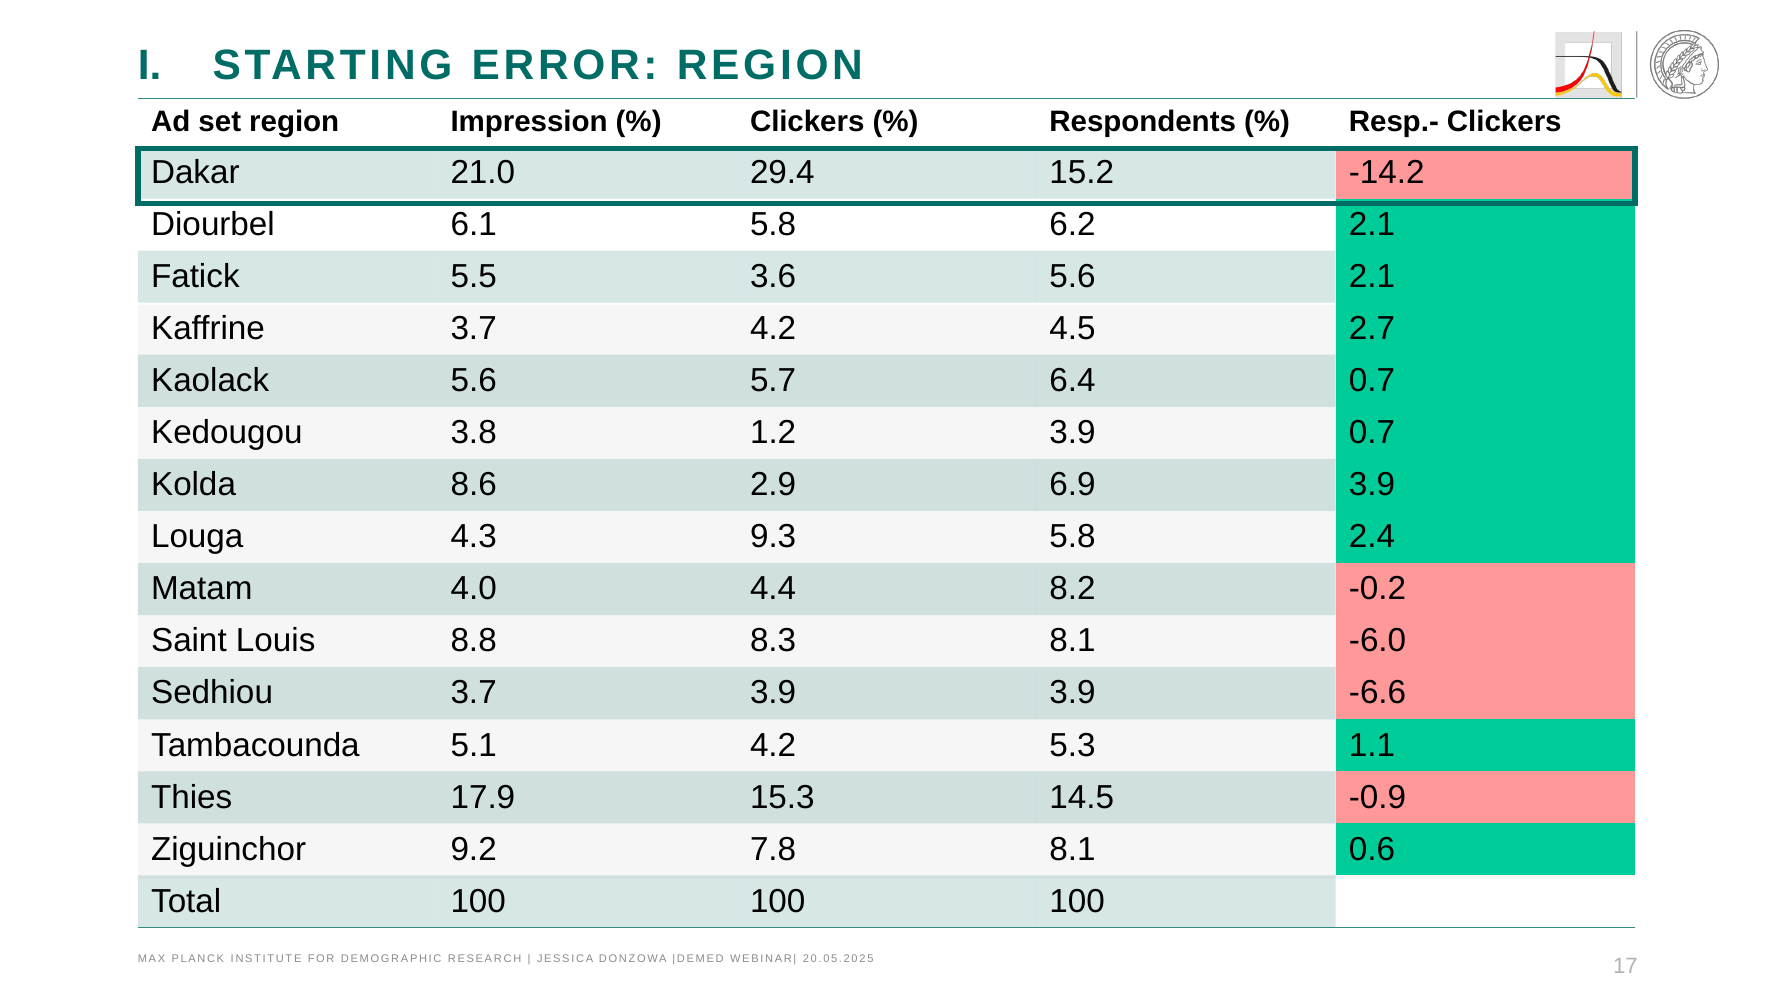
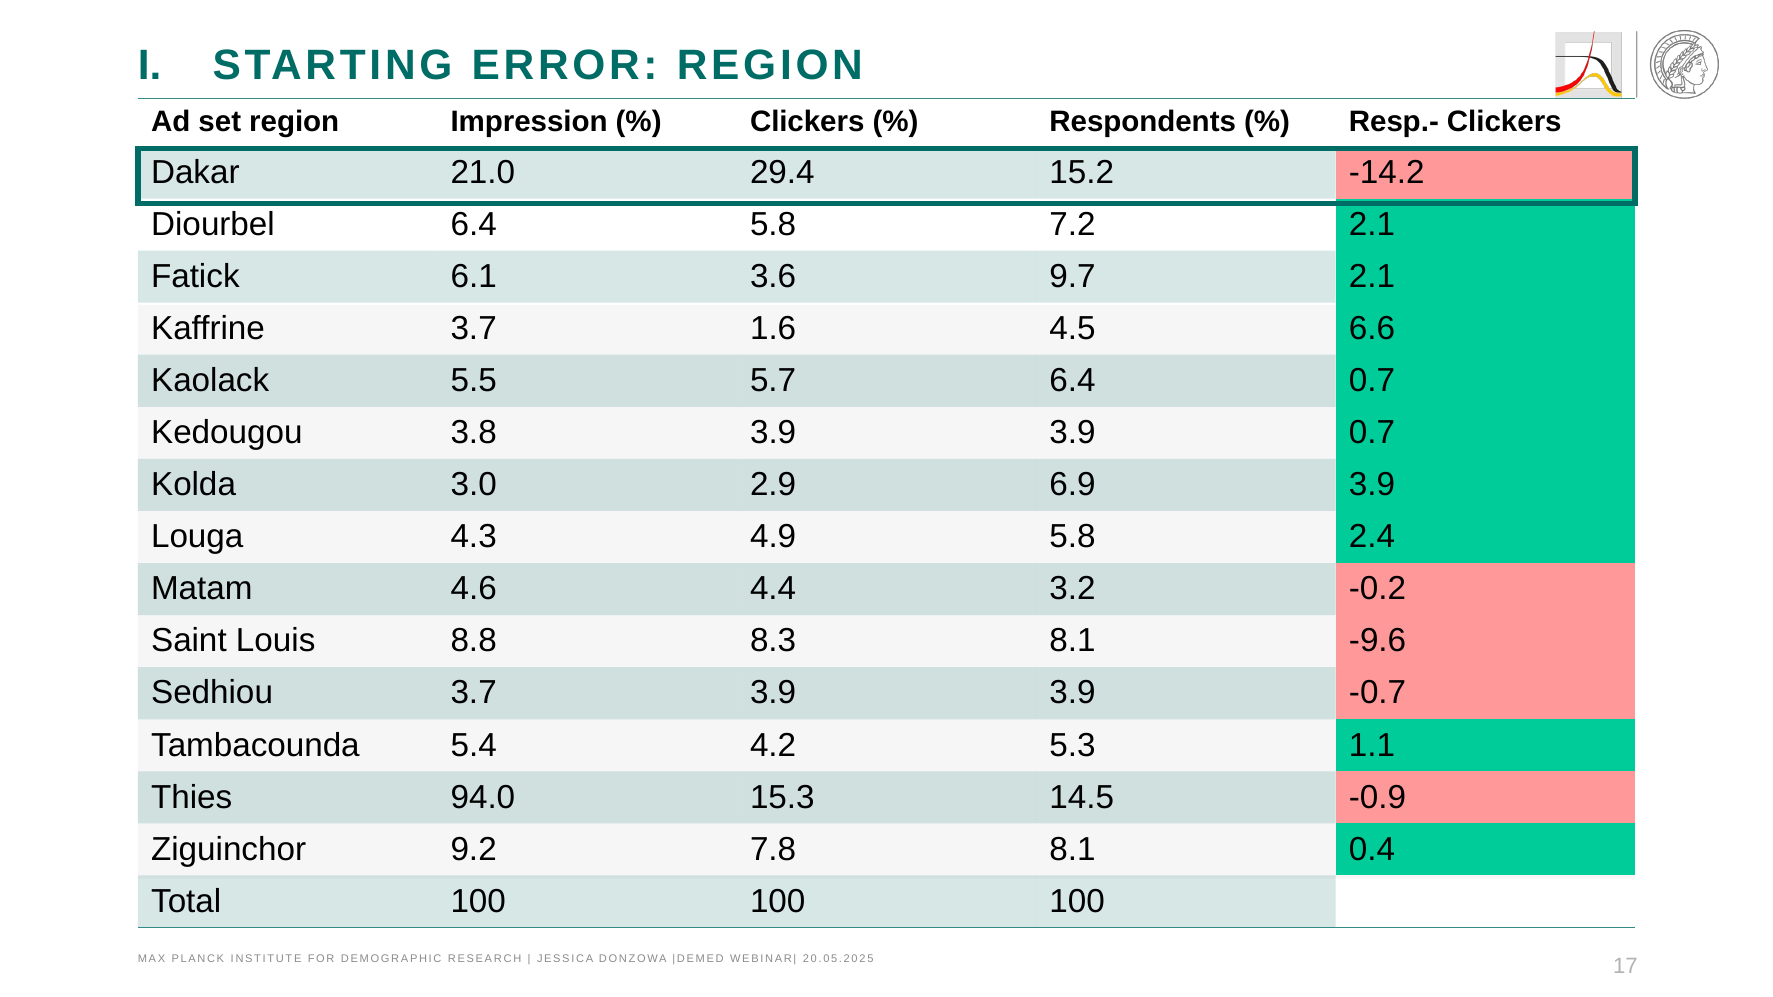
Diourbel 6.1: 6.1 -> 6.4 (474, 224)
6.2: 6.2 -> 7.2 (1073, 224)
5.5: 5.5 -> 6.1 (474, 276)
3.6 5.6: 5.6 -> 9.7 (1073, 276)
3.7 4.2: 4.2 -> 1.6 (773, 329)
2.7: 2.7 -> 6.6 (1372, 329)
Kaolack 5.6: 5.6 -> 5.5 (474, 381)
3.8 1.2: 1.2 -> 3.9 (773, 433)
8.6: 8.6 -> 3.0 (474, 485)
9.3: 9.3 -> 4.9 (773, 537)
4.0: 4.0 -> 4.6 (474, 589)
8.2: 8.2 -> 3.2 (1073, 589)
-6.0: -6.0 -> -9.6 (1378, 641)
-6.6: -6.6 -> -0.7 (1378, 693)
5.1: 5.1 -> 5.4 (474, 745)
17.9: 17.9 -> 94.0 (483, 797)
0.6: 0.6 -> 0.4 (1372, 849)
